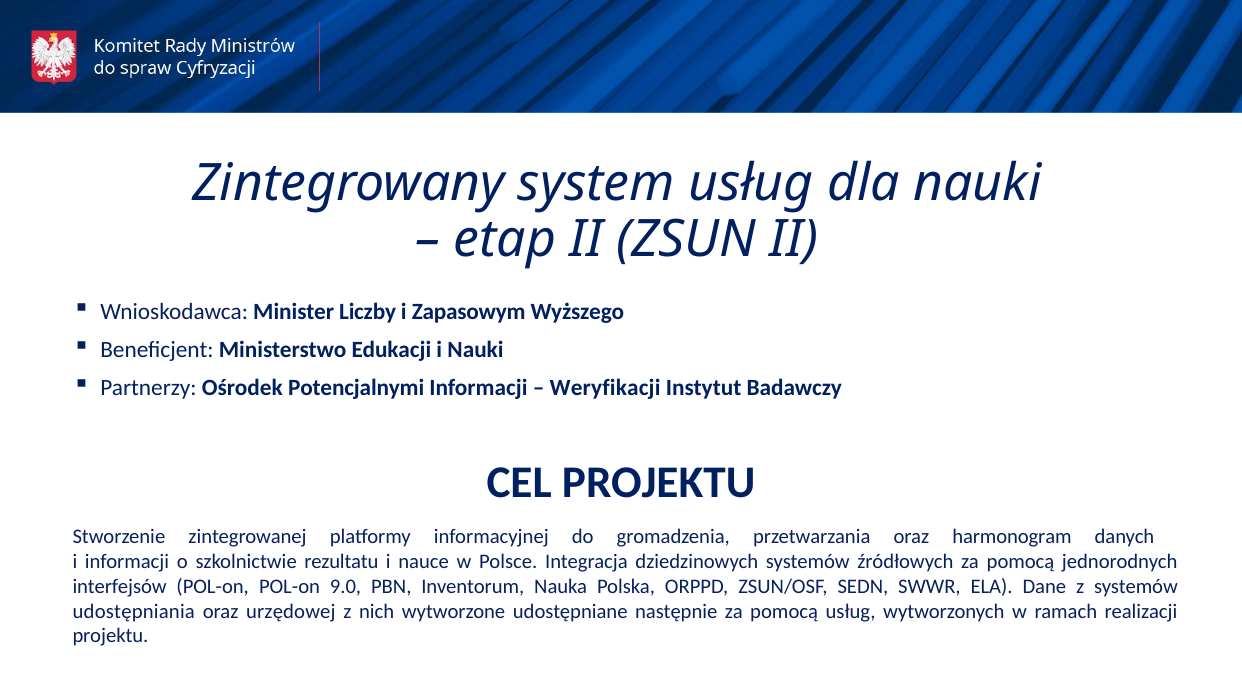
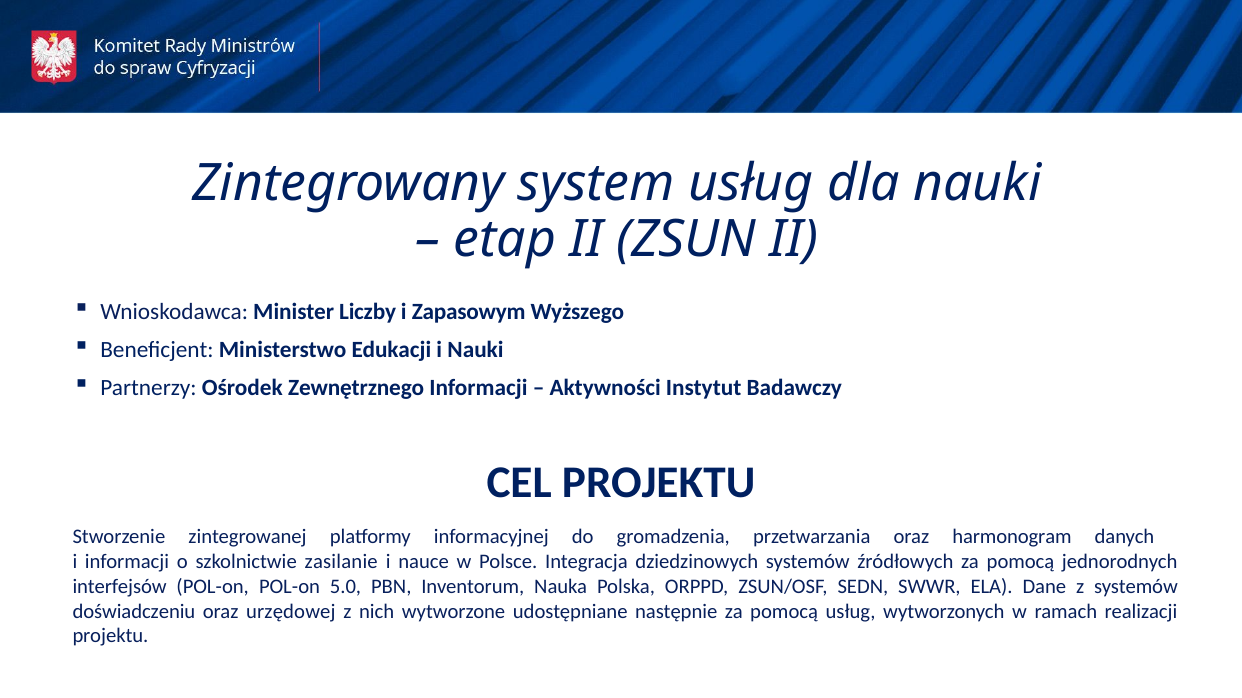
Potencjalnymi: Potencjalnymi -> Zewnętrznego (356, 388)
Weryfikacji: Weryfikacji -> Aktywności (605, 388)
rezultatu: rezultatu -> zasilanie (341, 562)
9.0: 9.0 -> 5.0 (346, 587)
udostępniania: udostępniania -> doświadczeniu (134, 612)
